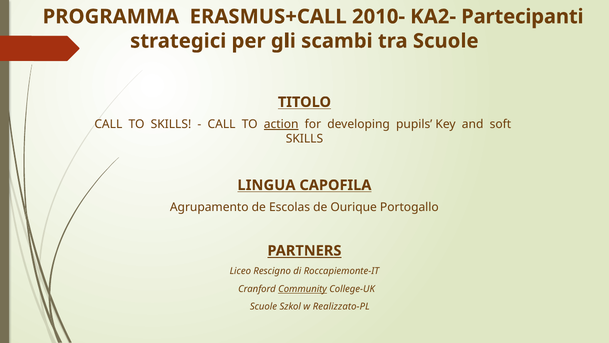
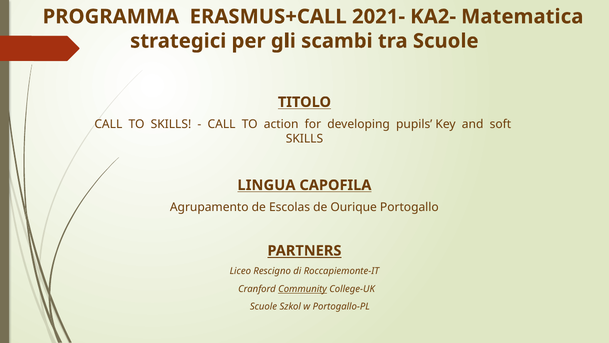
2010-: 2010- -> 2021- (378, 17)
Partecipanti: Partecipanti -> Matematica (522, 17)
action underline: present -> none (281, 124)
Realizzato-PL: Realizzato-PL -> Portogallo-PL (341, 306)
